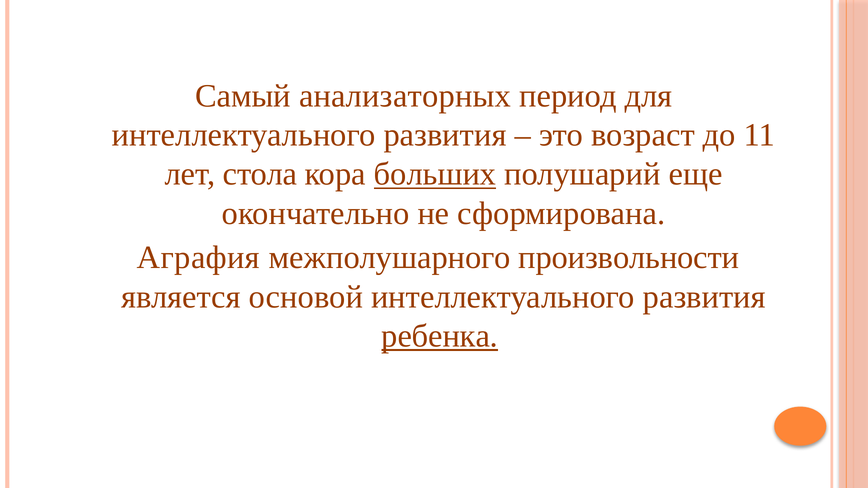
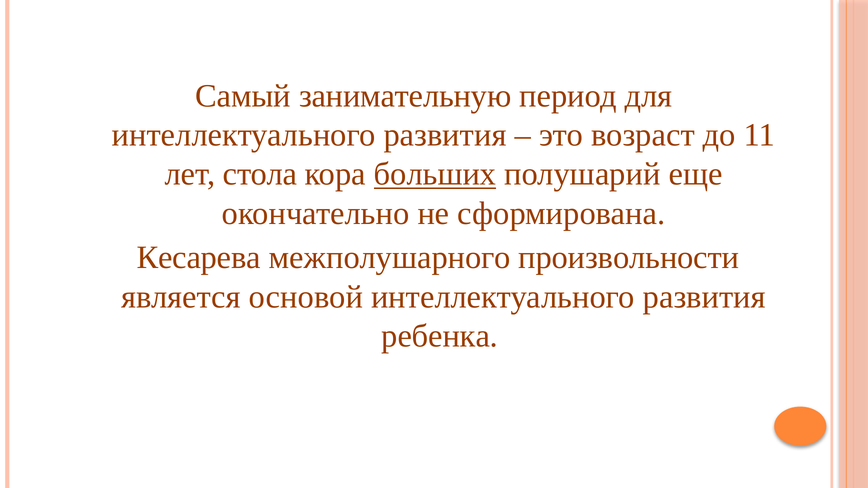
анализаторных: анализаторных -> занимательную (405, 96)
Аграфия: Аграфия -> Кесарева (199, 258)
ребенка underline: present -> none (440, 336)
